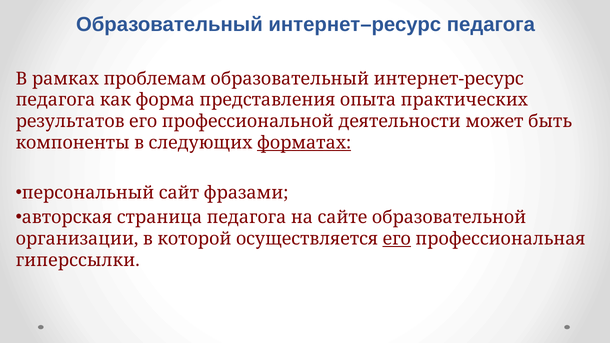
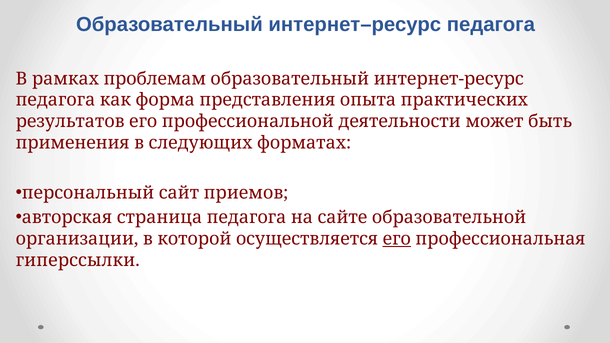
компоненты: компоненты -> применения (73, 143)
форматах underline: present -> none (304, 143)
фразами: фразами -> приемов (246, 193)
